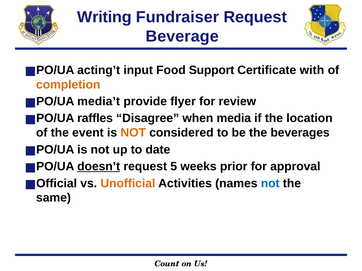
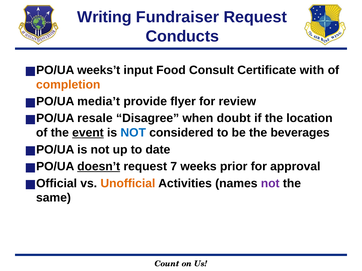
Beverage: Beverage -> Conducts (182, 36)
acting’t: acting’t -> weeks’t (99, 70)
Support: Support -> Consult (211, 70)
raffles: raffles -> resale (95, 118)
media: media -> doubt (234, 118)
event underline: none -> present (88, 133)
NOT colour: orange -> blue (133, 133)
5: 5 -> 7 (174, 167)
not colour: blue -> purple (270, 184)
